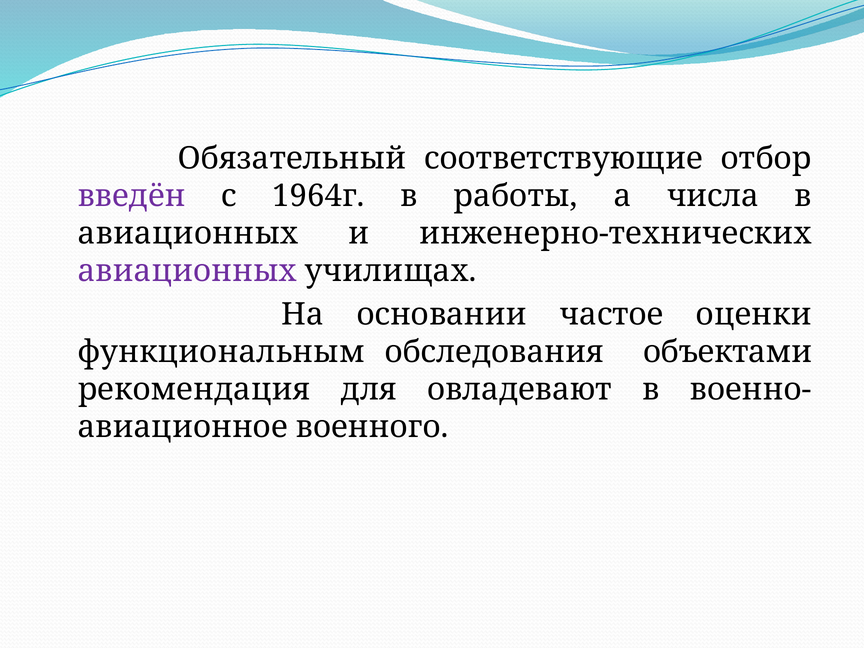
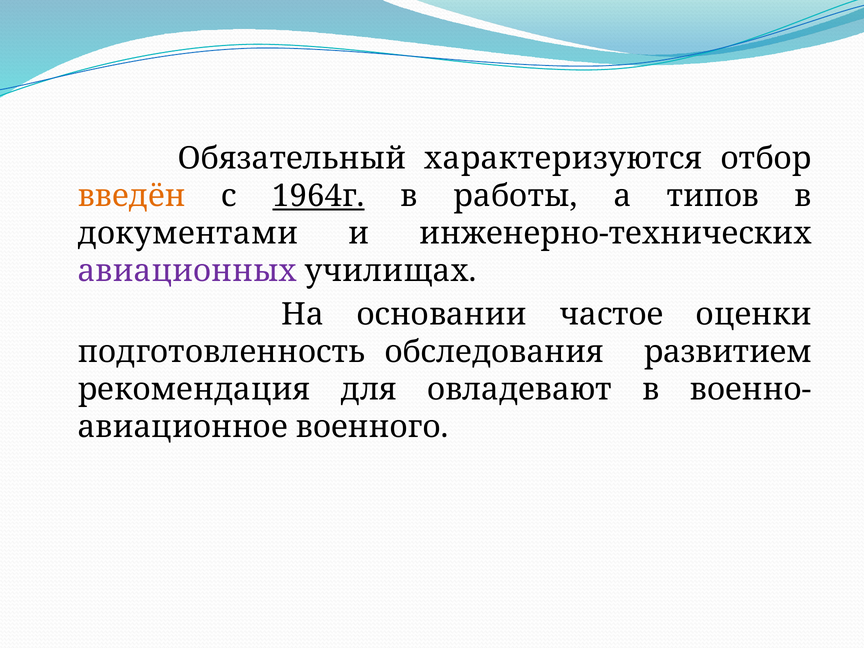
соответствующие: соответствующие -> характеризуются (563, 159)
введён colour: purple -> orange (132, 196)
1964г underline: none -> present (319, 196)
числа: числа -> типов (713, 196)
авиационных: авиационных -> документами (188, 233)
функциональным: функциональным -> подготовленность (221, 352)
объектами: объектами -> развитием (728, 352)
